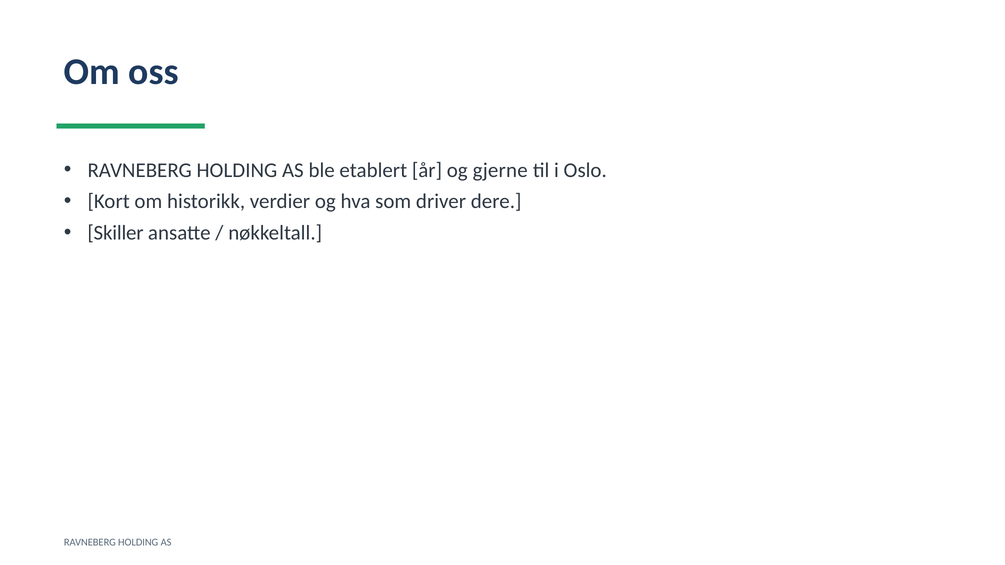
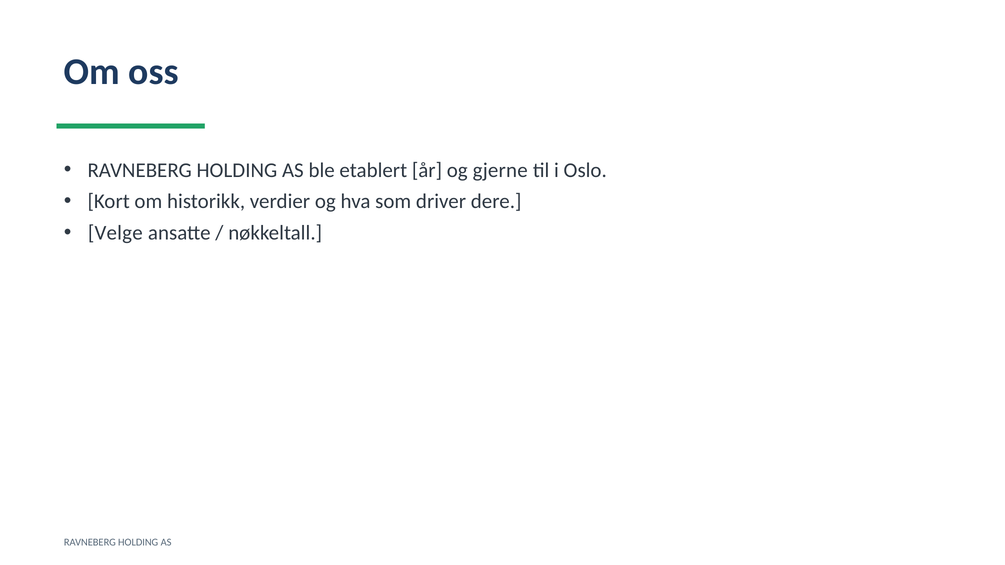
Skiller: Skiller -> Velge (115, 233)
